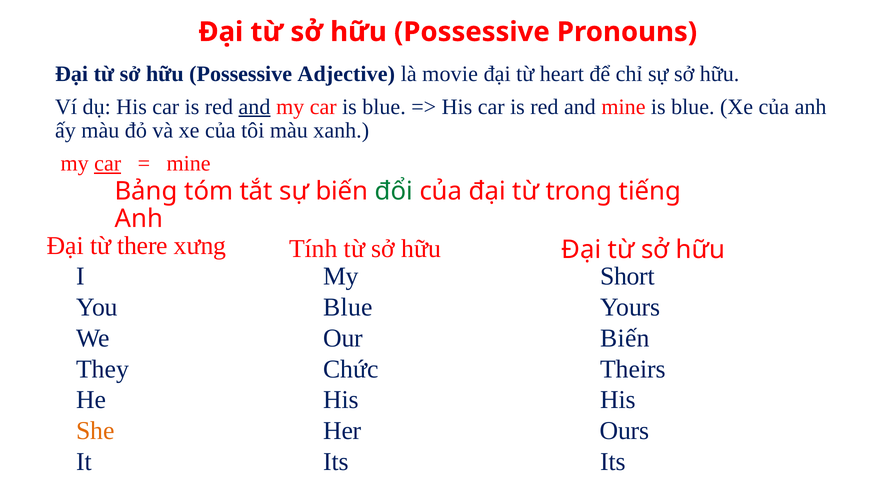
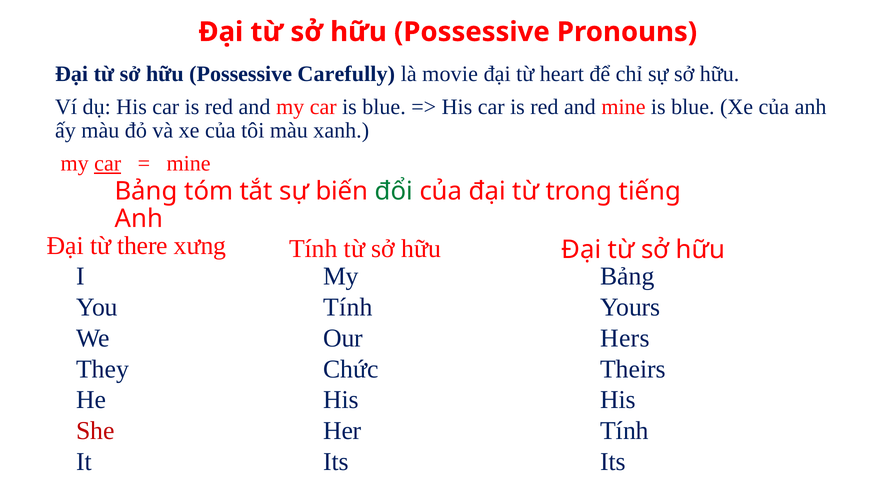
Adjective: Adjective -> Carefully (346, 74)
and underline: present -> none (254, 107)
Short: Short -> Bảng (627, 277)
Blue: Blue -> Tính (348, 307)
Biến: Biến -> Hers (625, 338)
She colour: orange -> red (95, 431)
Ours: Ours -> Tính (624, 431)
